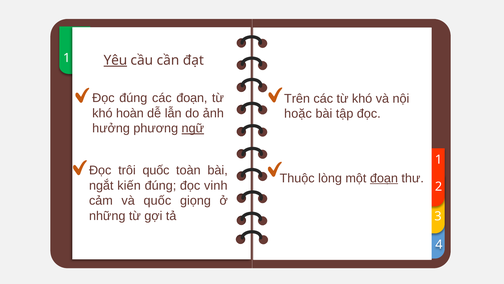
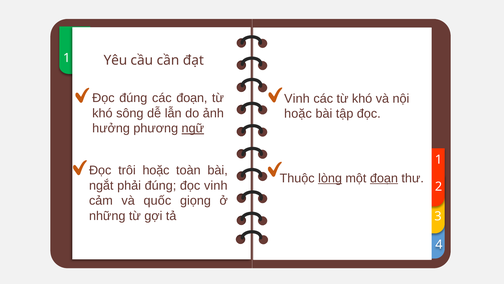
Yêu underline: present -> none (115, 60)
Trên: Trên -> Vinh (297, 98)
hoàn: hoàn -> sông (130, 113)
trôi quốc: quốc -> hoặc (156, 170)
lòng underline: none -> present (330, 178)
kiến: kiến -> phải (129, 185)
